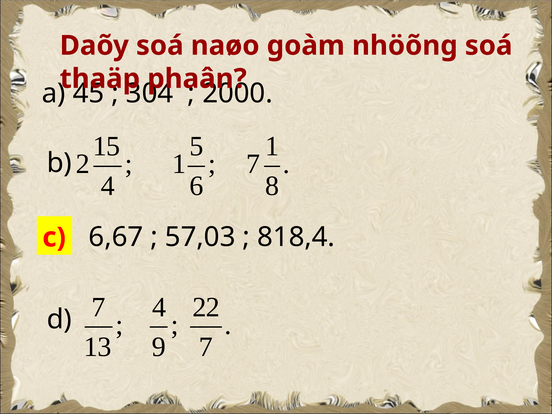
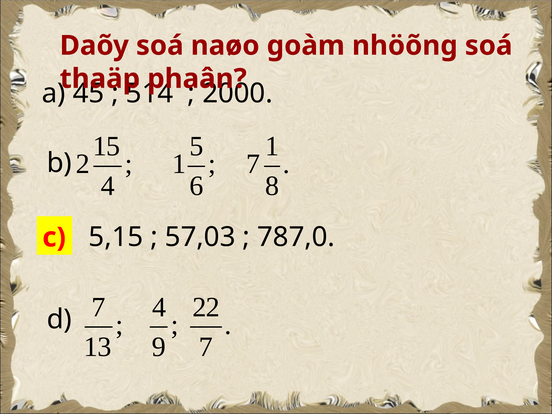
304: 304 -> 514 (150, 93)
6,67: 6,67 -> 5,15 (116, 237)
818,4: 818,4 -> 787,0 (296, 237)
